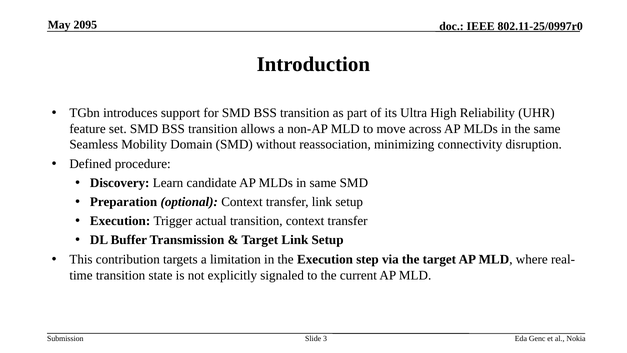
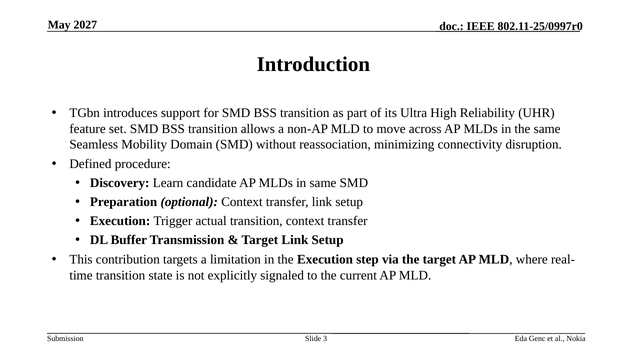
2095: 2095 -> 2027 (85, 25)
